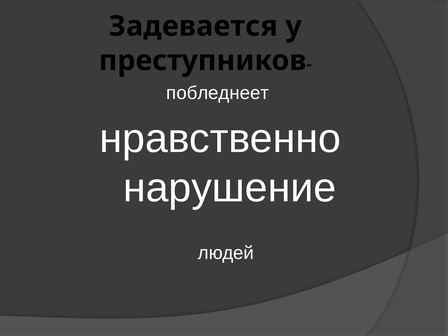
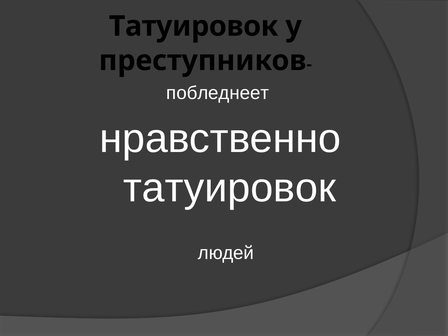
Задевается: Задевается -> Татуировок (194, 26)
нарушение: нарушение -> татуировок (230, 188)
